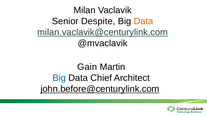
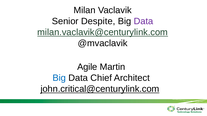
Data colour: orange -> purple (143, 21)
Gain: Gain -> Agile (87, 67)
john.before@centurylink.com: john.before@centurylink.com -> john.critical@centurylink.com (100, 89)
